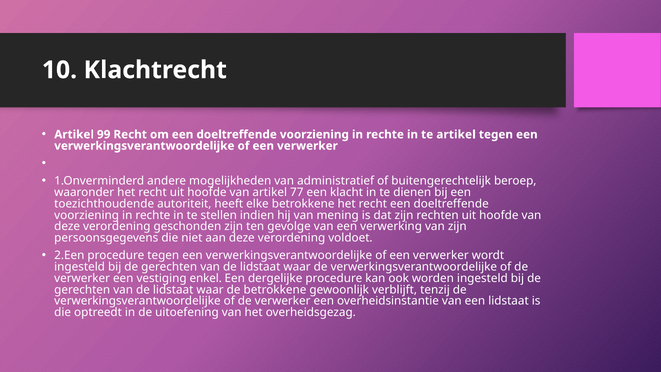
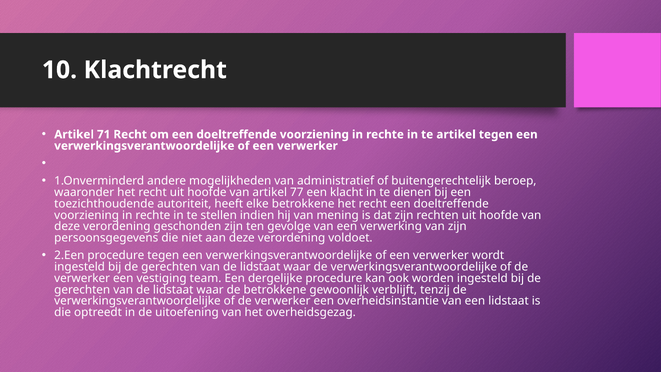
99: 99 -> 71 (104, 134)
enkel: enkel -> team (206, 278)
